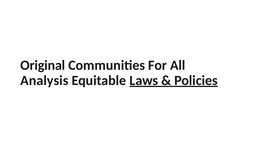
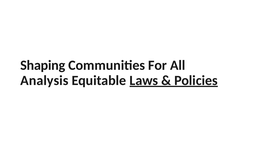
Original: Original -> Shaping (43, 65)
